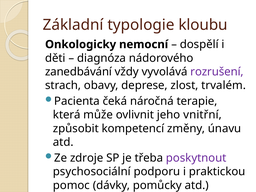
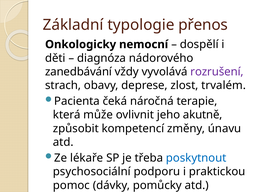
kloubu: kloubu -> přenos (203, 25)
vnitřní: vnitřní -> akutně (203, 115)
zdroje: zdroje -> lékaře (87, 158)
poskytnout colour: purple -> blue (196, 158)
